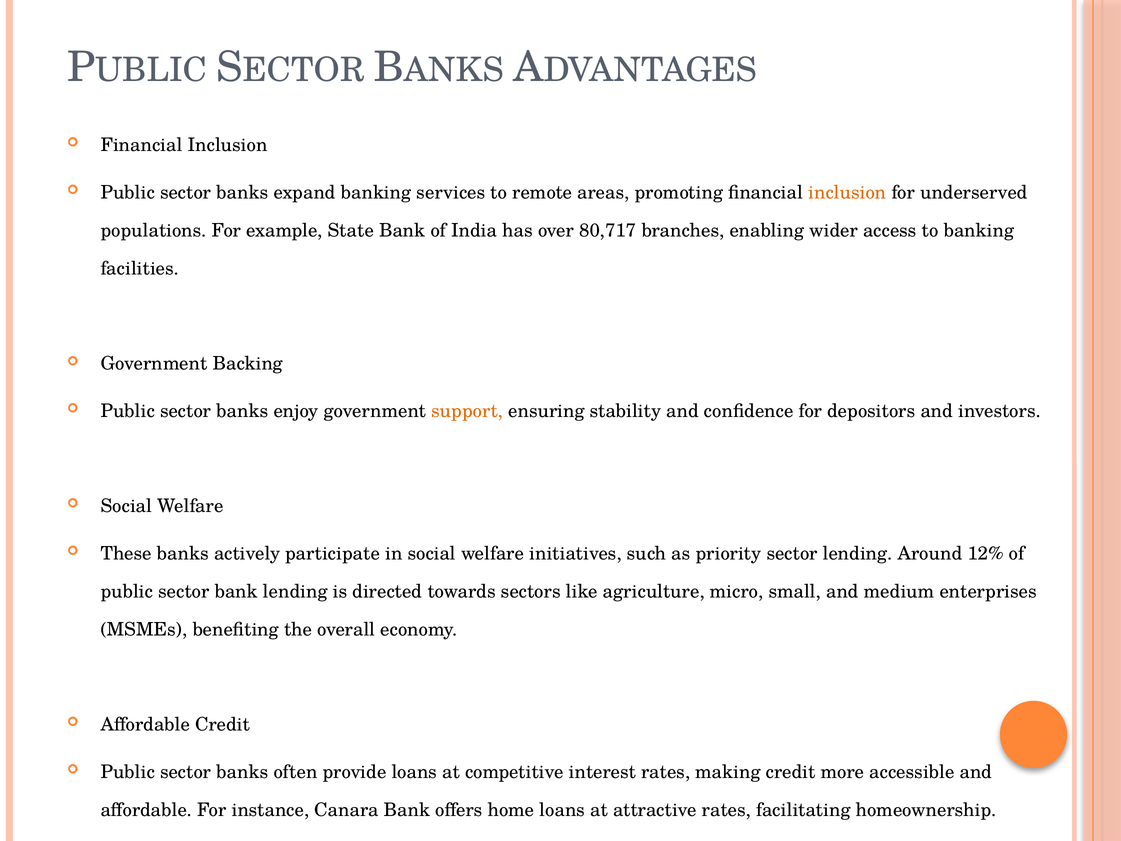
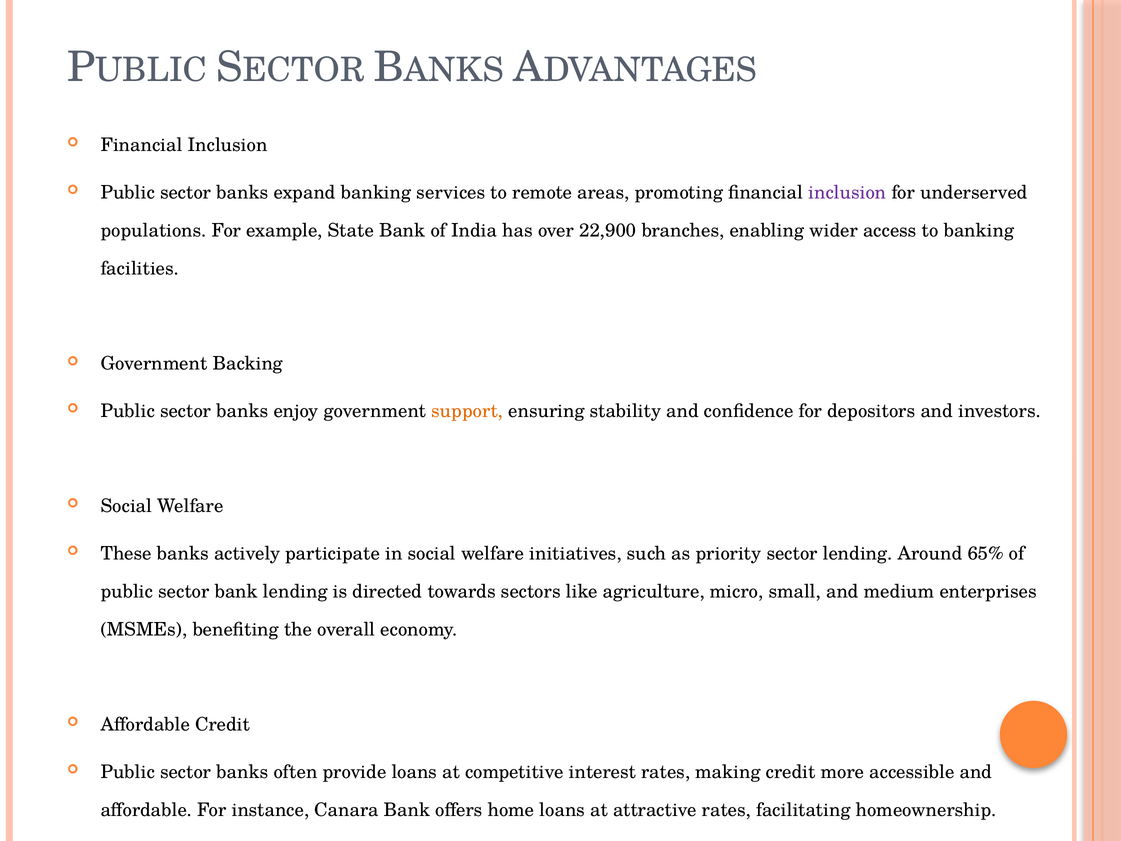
inclusion colour: orange -> purple (847, 193)
80,717: 80,717 -> 22,900 (608, 231)
12%: 12% -> 65% (986, 553)
